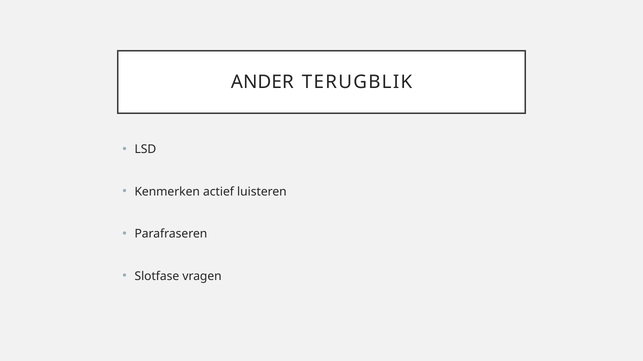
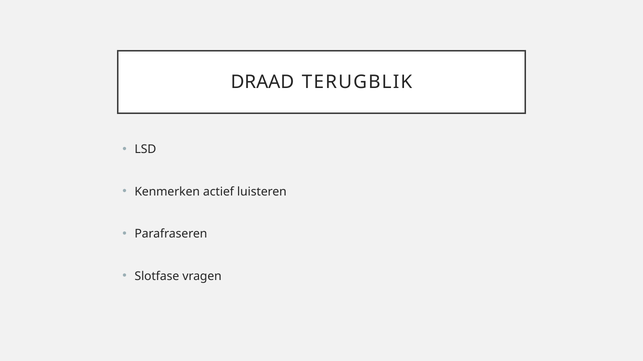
ANDER: ANDER -> DRAAD (262, 82)
